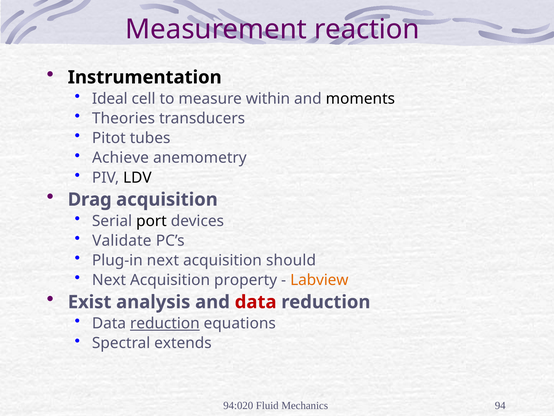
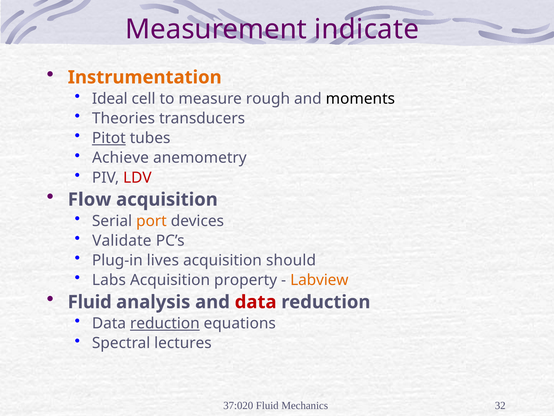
reaction: reaction -> indicate (367, 29)
Instrumentation colour: black -> orange (145, 77)
within: within -> rough (268, 99)
Pitot underline: none -> present (109, 138)
LDV colour: black -> red (137, 177)
Drag: Drag -> Flow (90, 199)
port colour: black -> orange (151, 221)
Plug-in next: next -> lives (163, 260)
Next: Next -> Labs (109, 280)
Exist: Exist -> Fluid (90, 302)
extends: extends -> lectures (183, 343)
94:020: 94:020 -> 37:020 (238, 405)
94: 94 -> 32 (500, 405)
